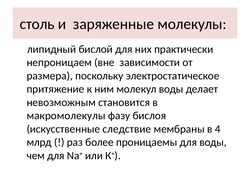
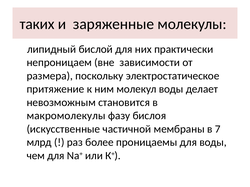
столь: столь -> таких (37, 24)
следствие: следствие -> частичной (127, 129)
4: 4 -> 7 (218, 129)
